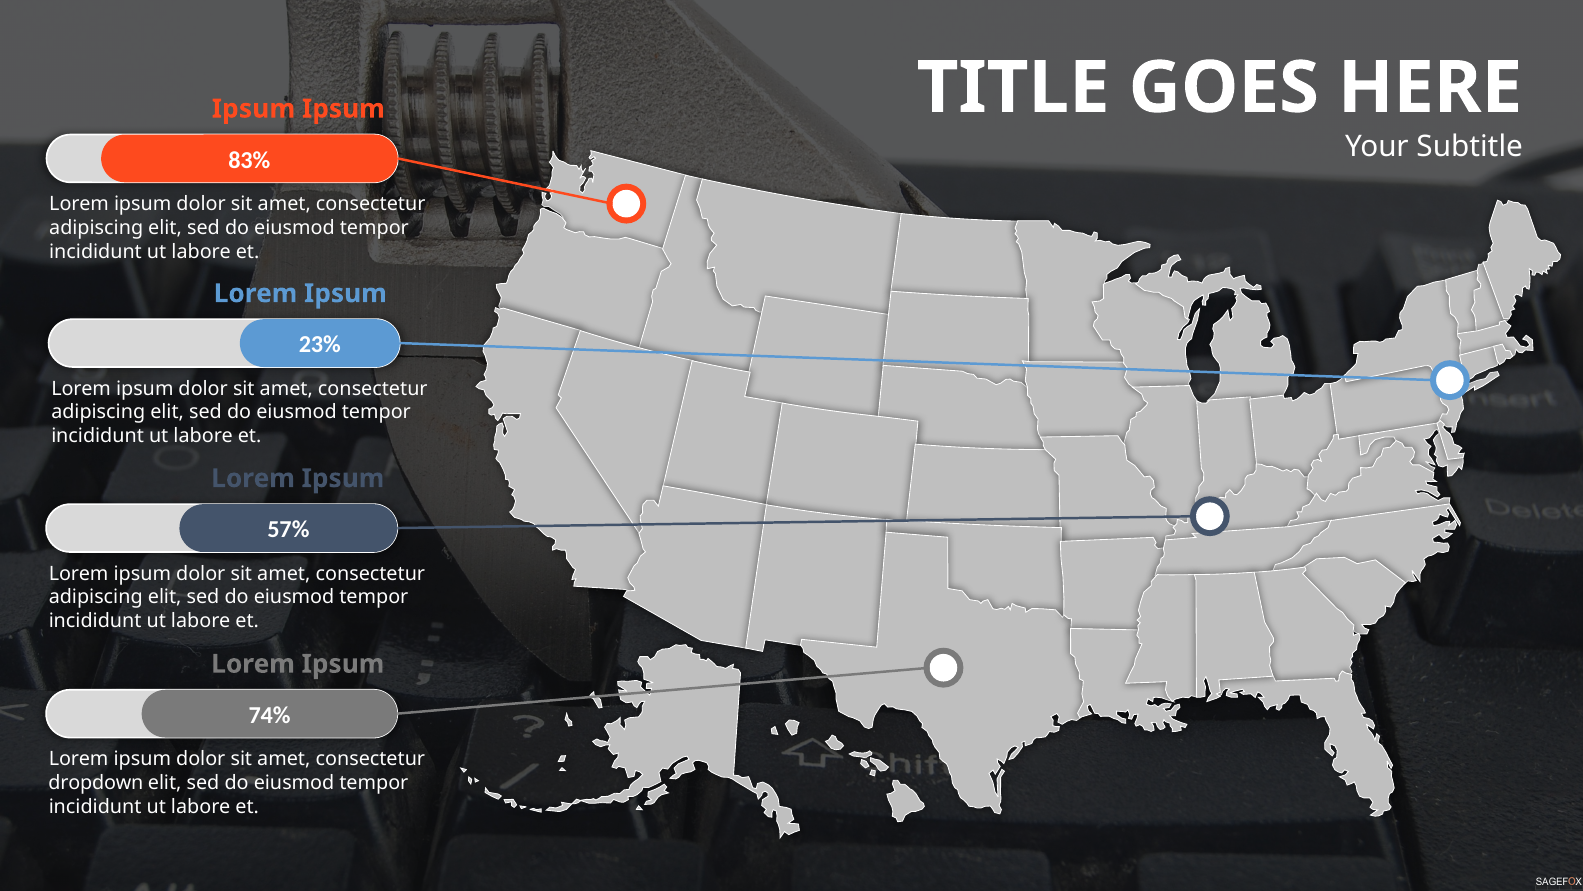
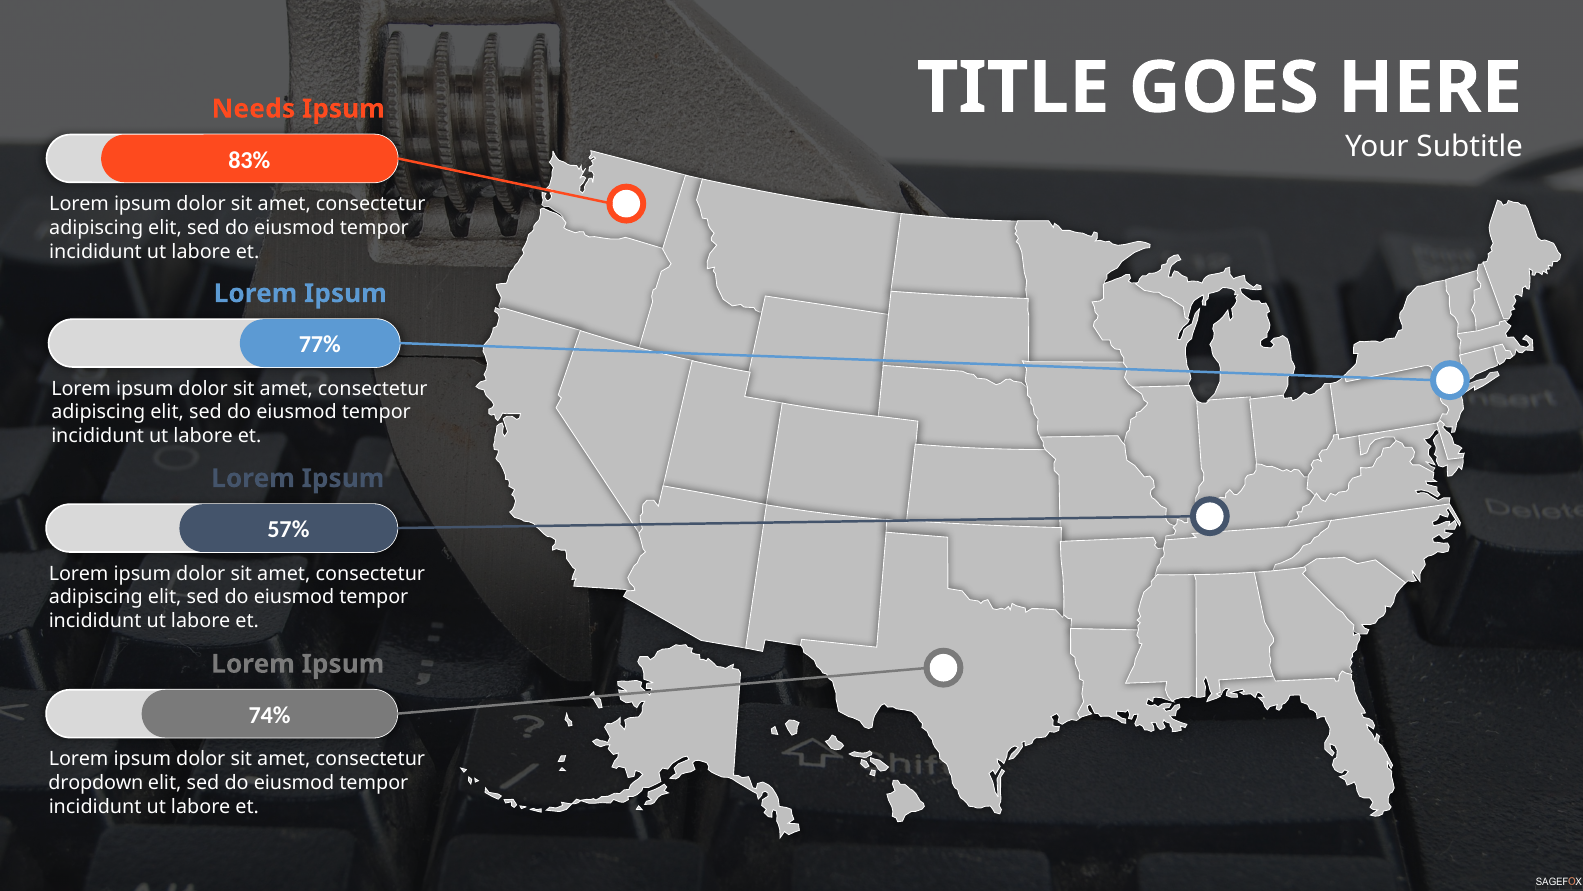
Ipsum: Ipsum -> Needs (253, 109)
23%: 23% -> 77% (320, 345)
